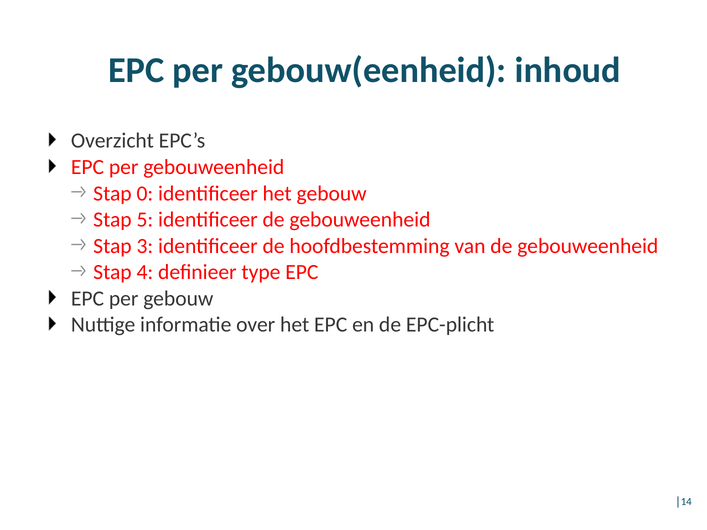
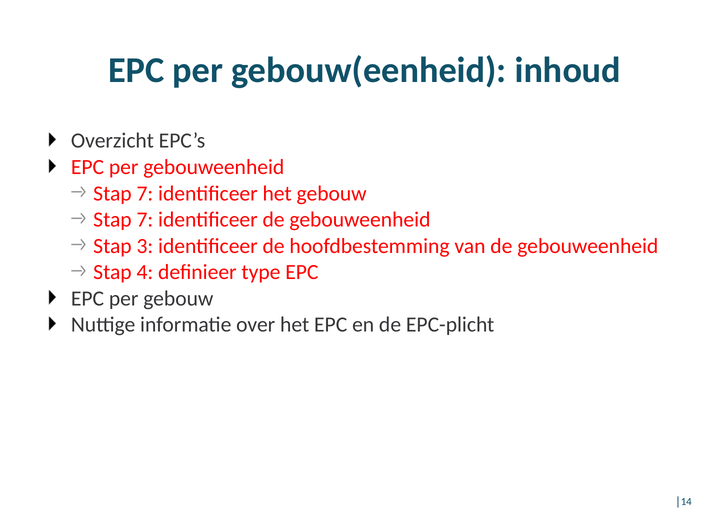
0: 0 -> 7 (145, 193)
5: 5 -> 7 (145, 220)
